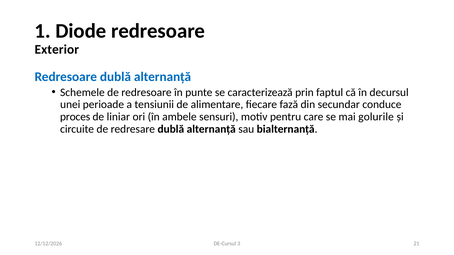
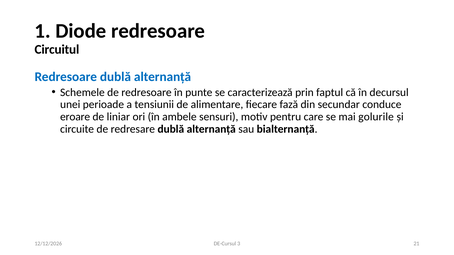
Exterior: Exterior -> Circuitul (57, 49)
proces: proces -> eroare (75, 117)
